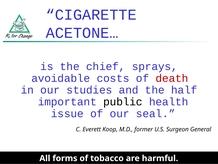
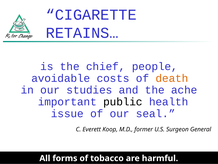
ACETONE…: ACETONE… -> RETAINS… (82, 33)
sprays: sprays -> people (155, 66)
death colour: red -> orange (172, 78)
half: half -> ache (184, 90)
